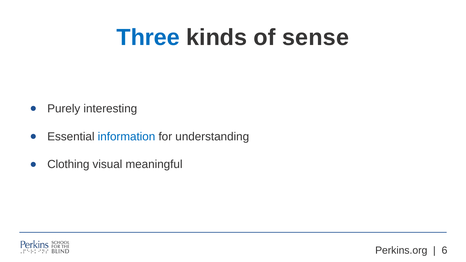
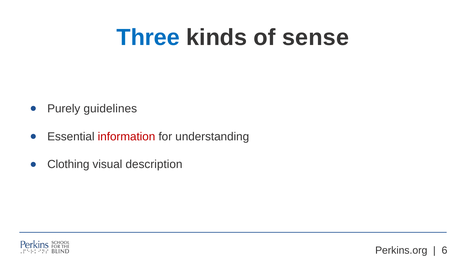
interesting: interesting -> guidelines (110, 109)
information colour: blue -> red (127, 137)
meaningful: meaningful -> description (154, 165)
